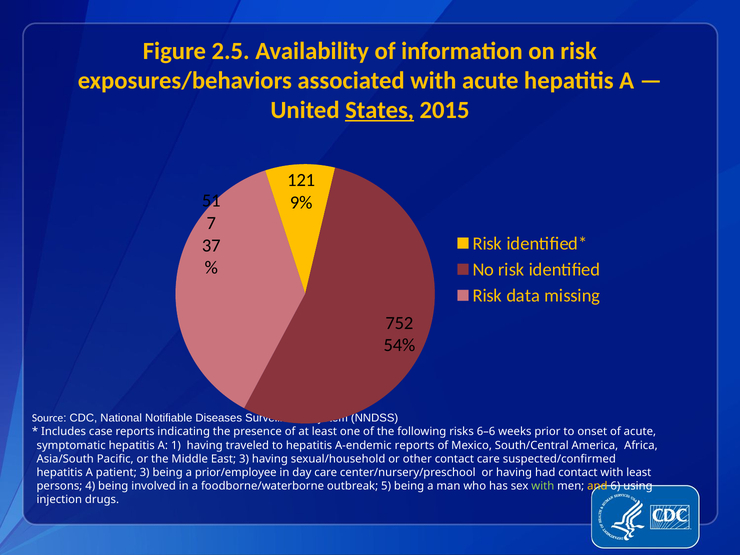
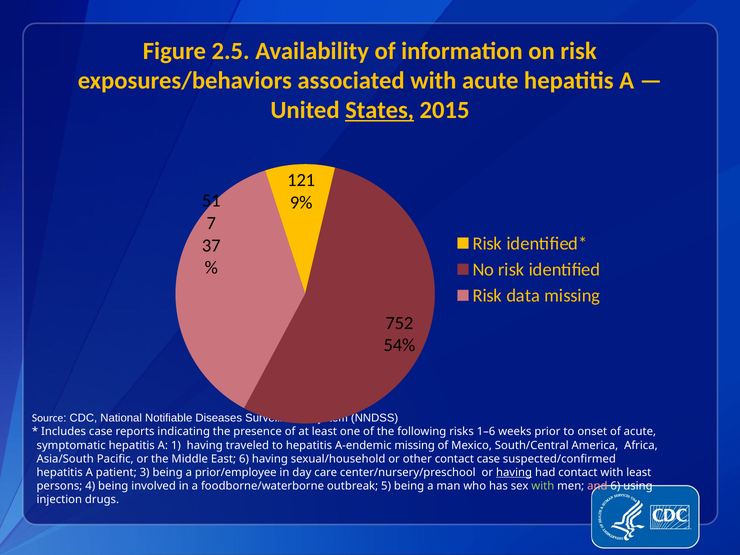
6–6: 6–6 -> 1–6 (486, 432)
A-endemic reports: reports -> missing (415, 445)
East 3: 3 -> 6 (244, 459)
contact care: care -> case (488, 459)
having underline: none -> present (514, 472)
and colour: yellow -> pink (597, 486)
